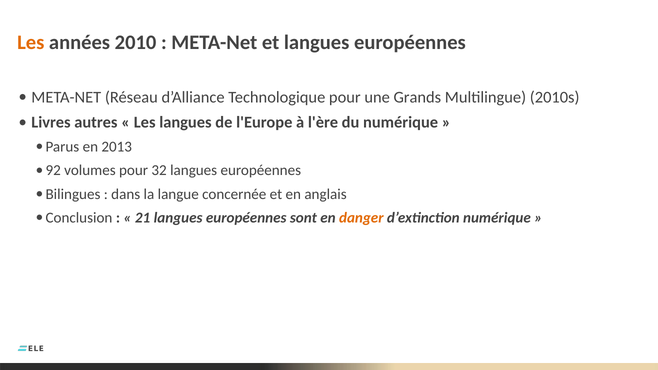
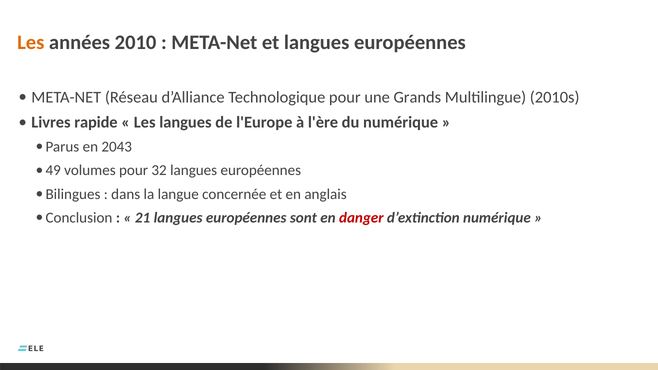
autres: autres -> rapide (96, 123)
2013: 2013 -> 2043 (117, 147)
92: 92 -> 49 (53, 171)
danger colour: orange -> red (361, 218)
